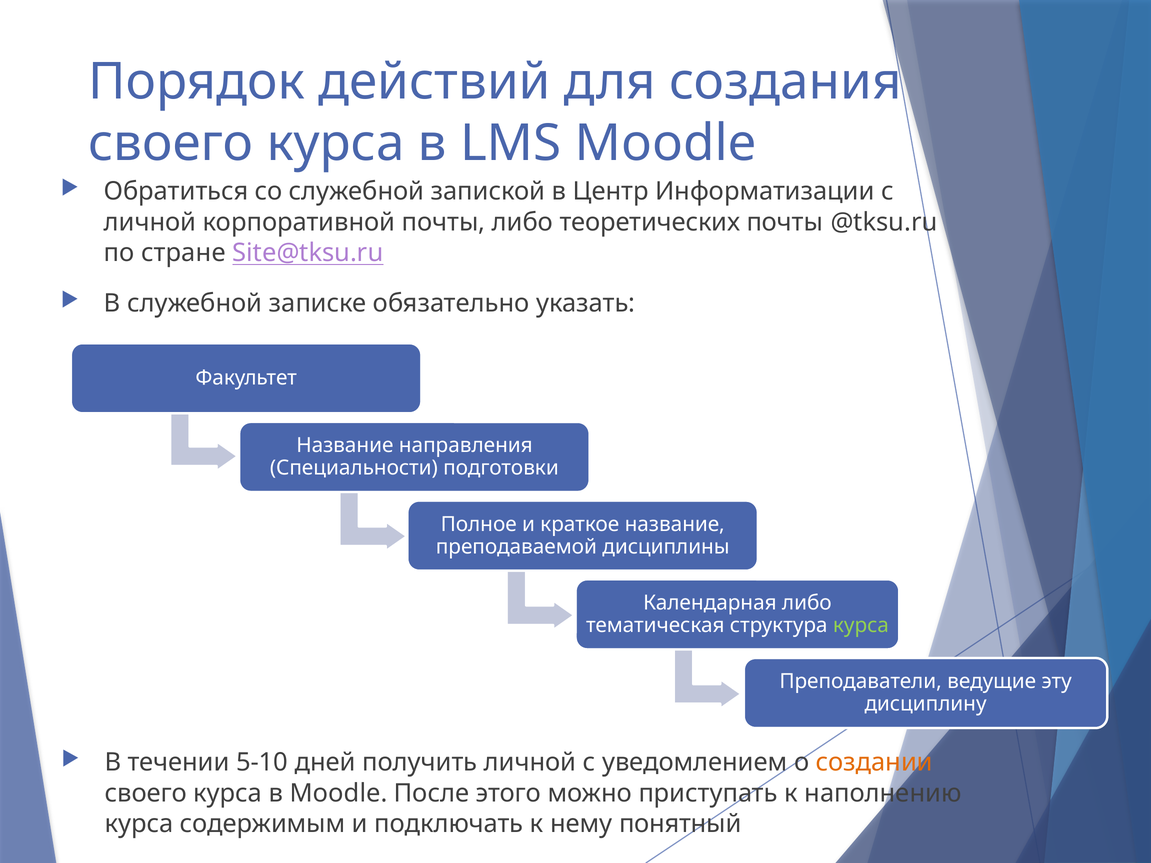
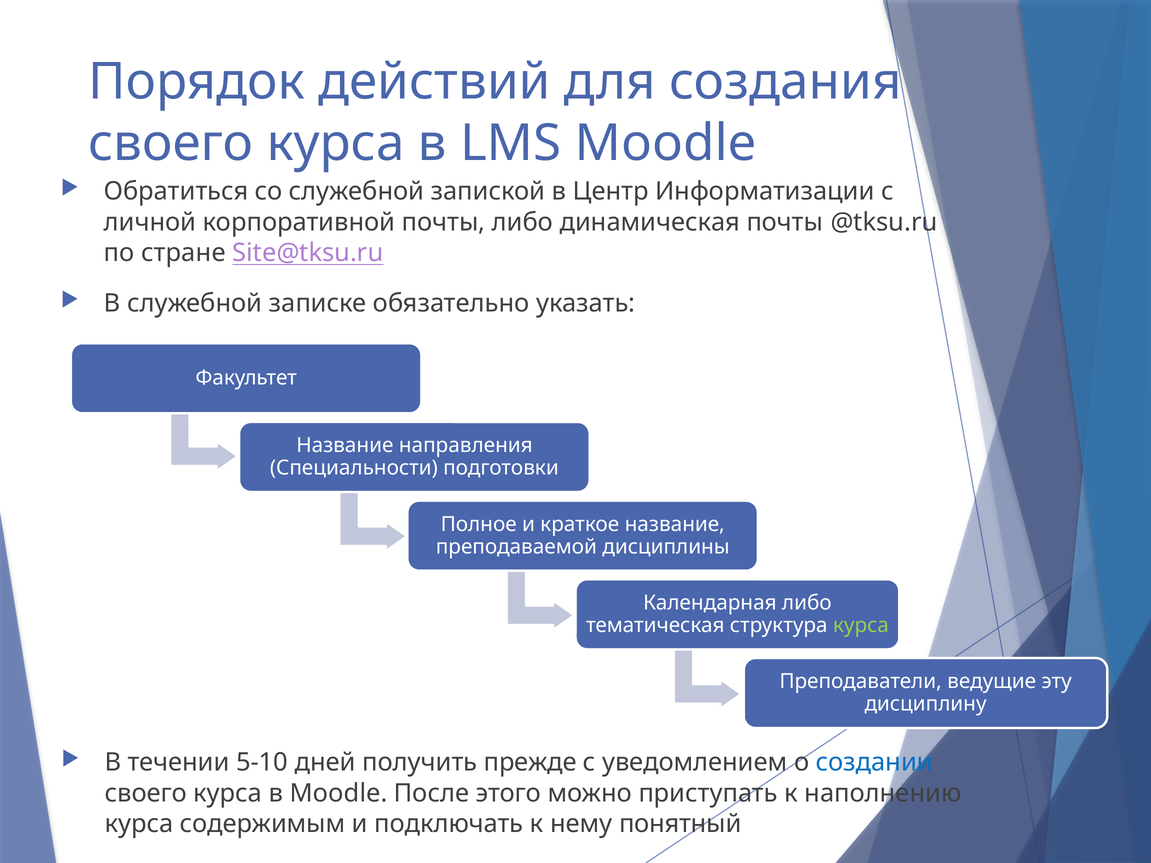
теоретических: теоретических -> динамическая (650, 222)
получить личной: личной -> прежде (530, 763)
создании colour: orange -> blue (874, 763)
